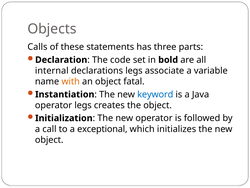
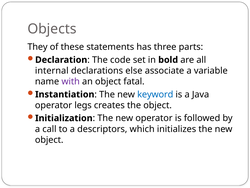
Calls: Calls -> They (37, 47)
declarations legs: legs -> else (134, 71)
with colour: orange -> purple (71, 81)
exceptional: exceptional -> descriptors (102, 129)
